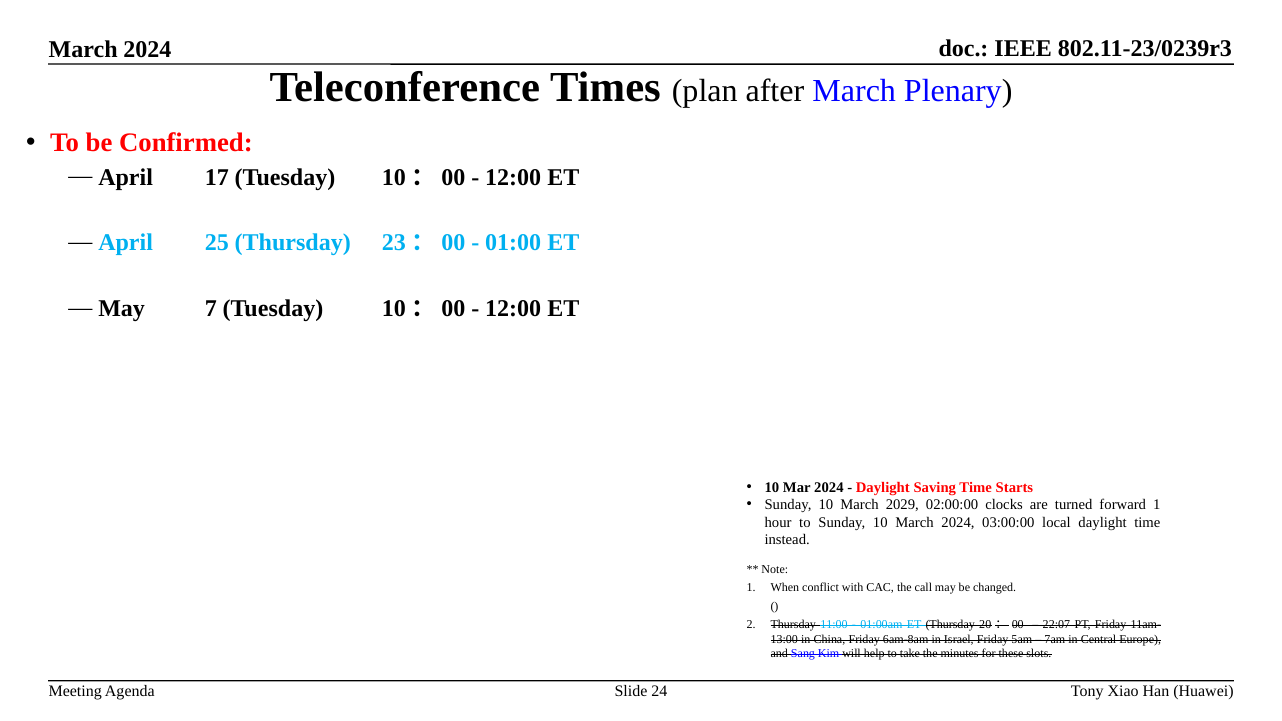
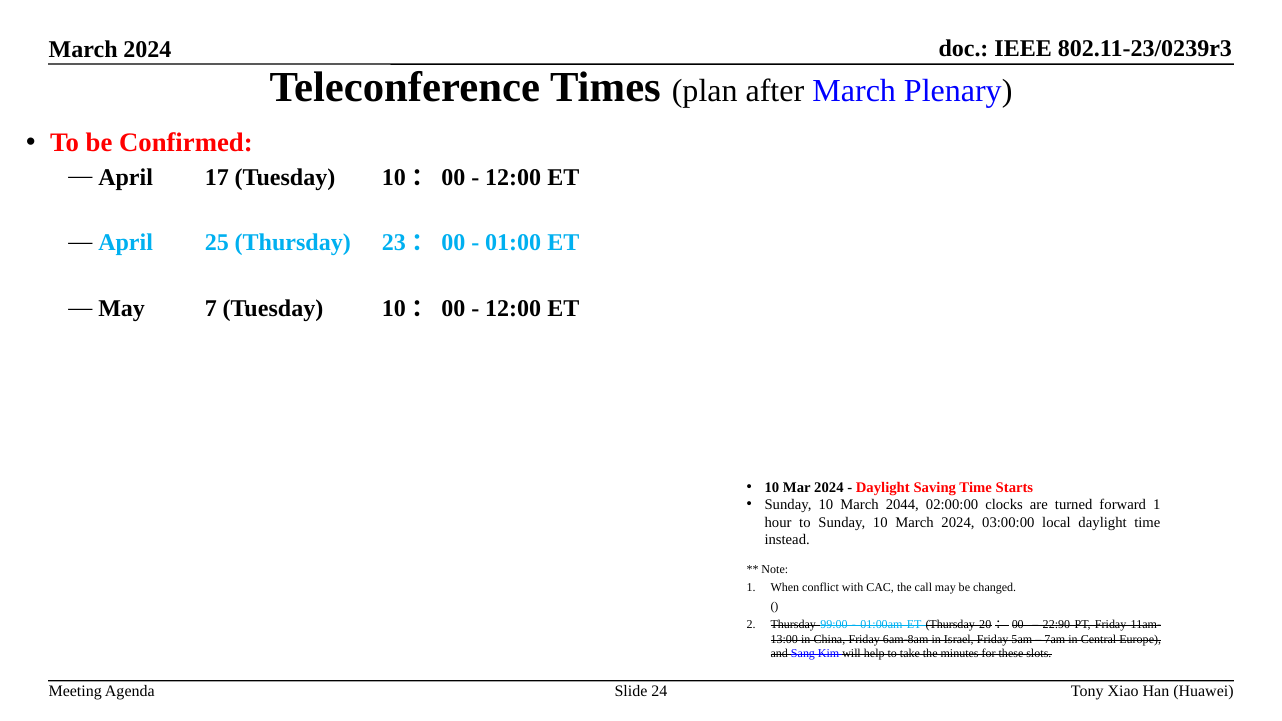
2029: 2029 -> 2044 (902, 505)
11:00: 11:00 -> 99:00 (834, 625)
22:07: 22:07 -> 22:90 (1056, 625)
